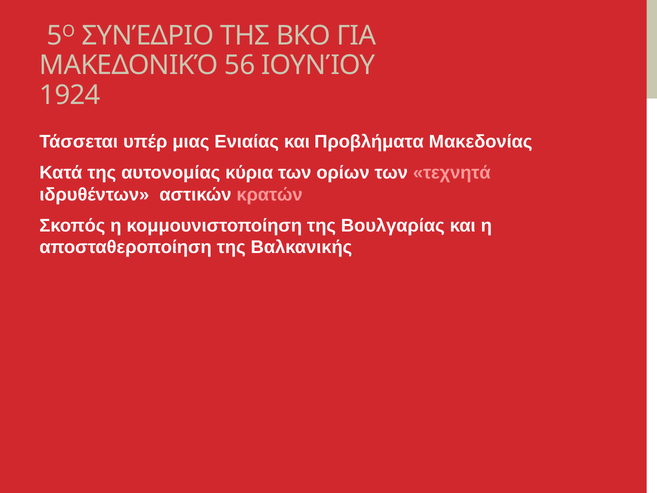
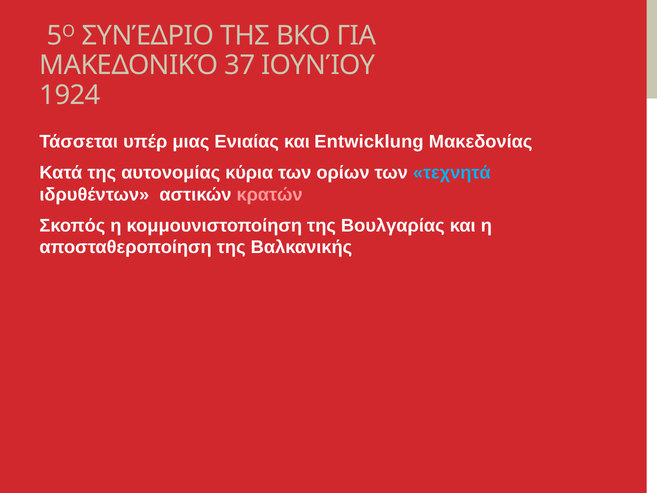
56: 56 -> 37 (240, 65)
Προβλήματα: Προβλήματα -> Entwicklung (369, 141)
τεχνητά colour: pink -> light blue (452, 172)
